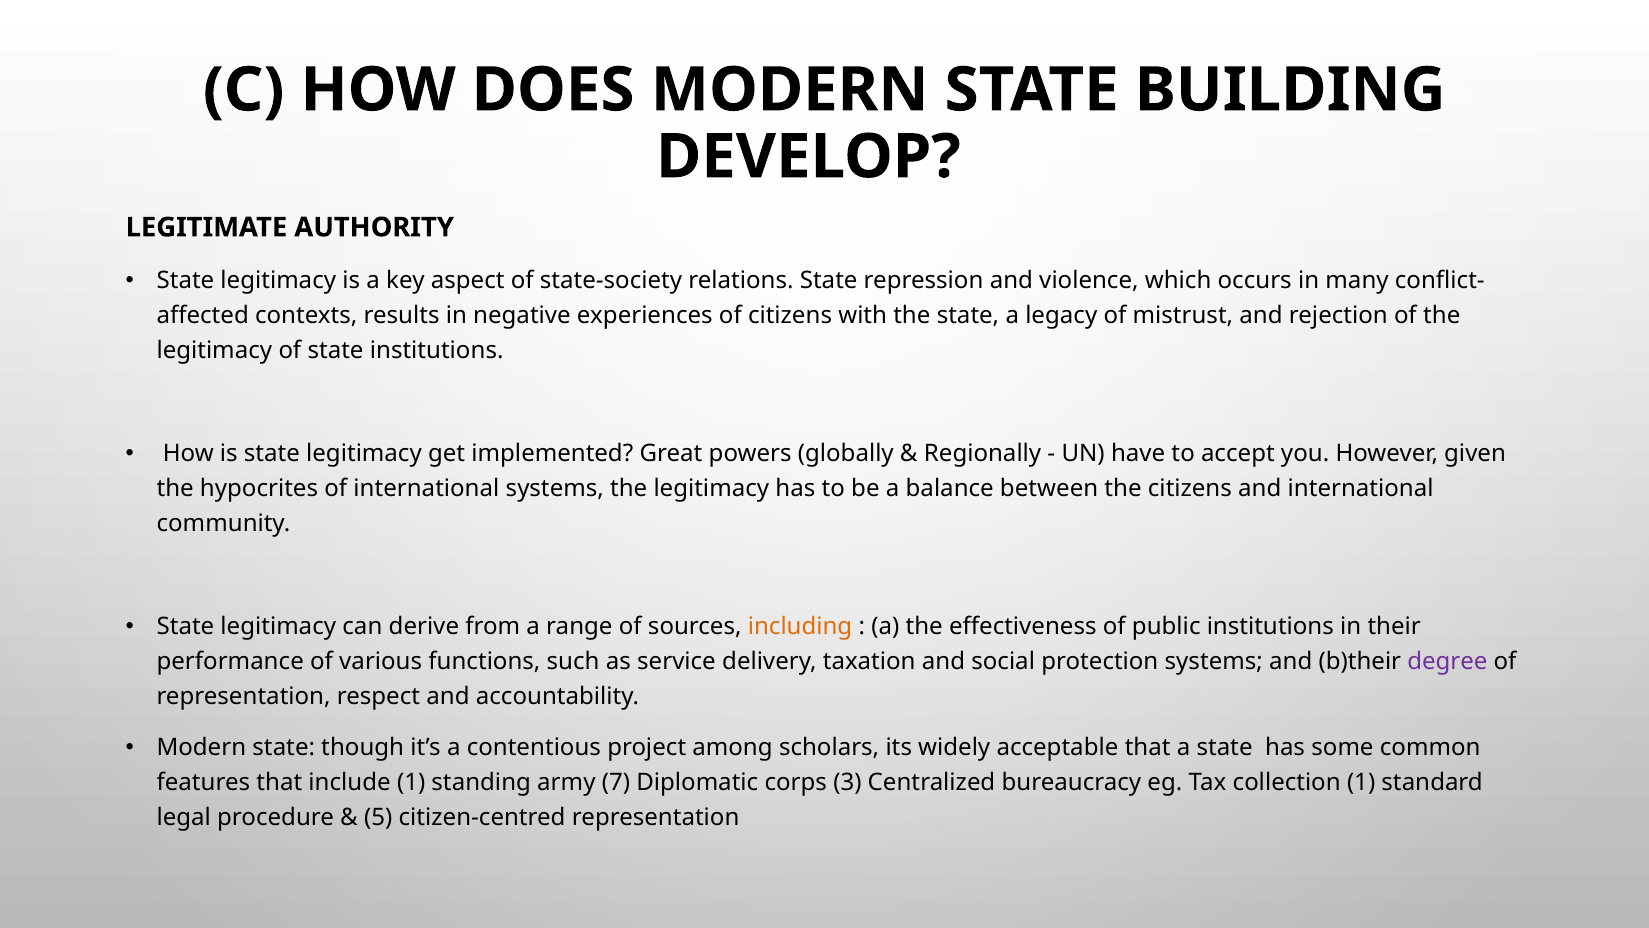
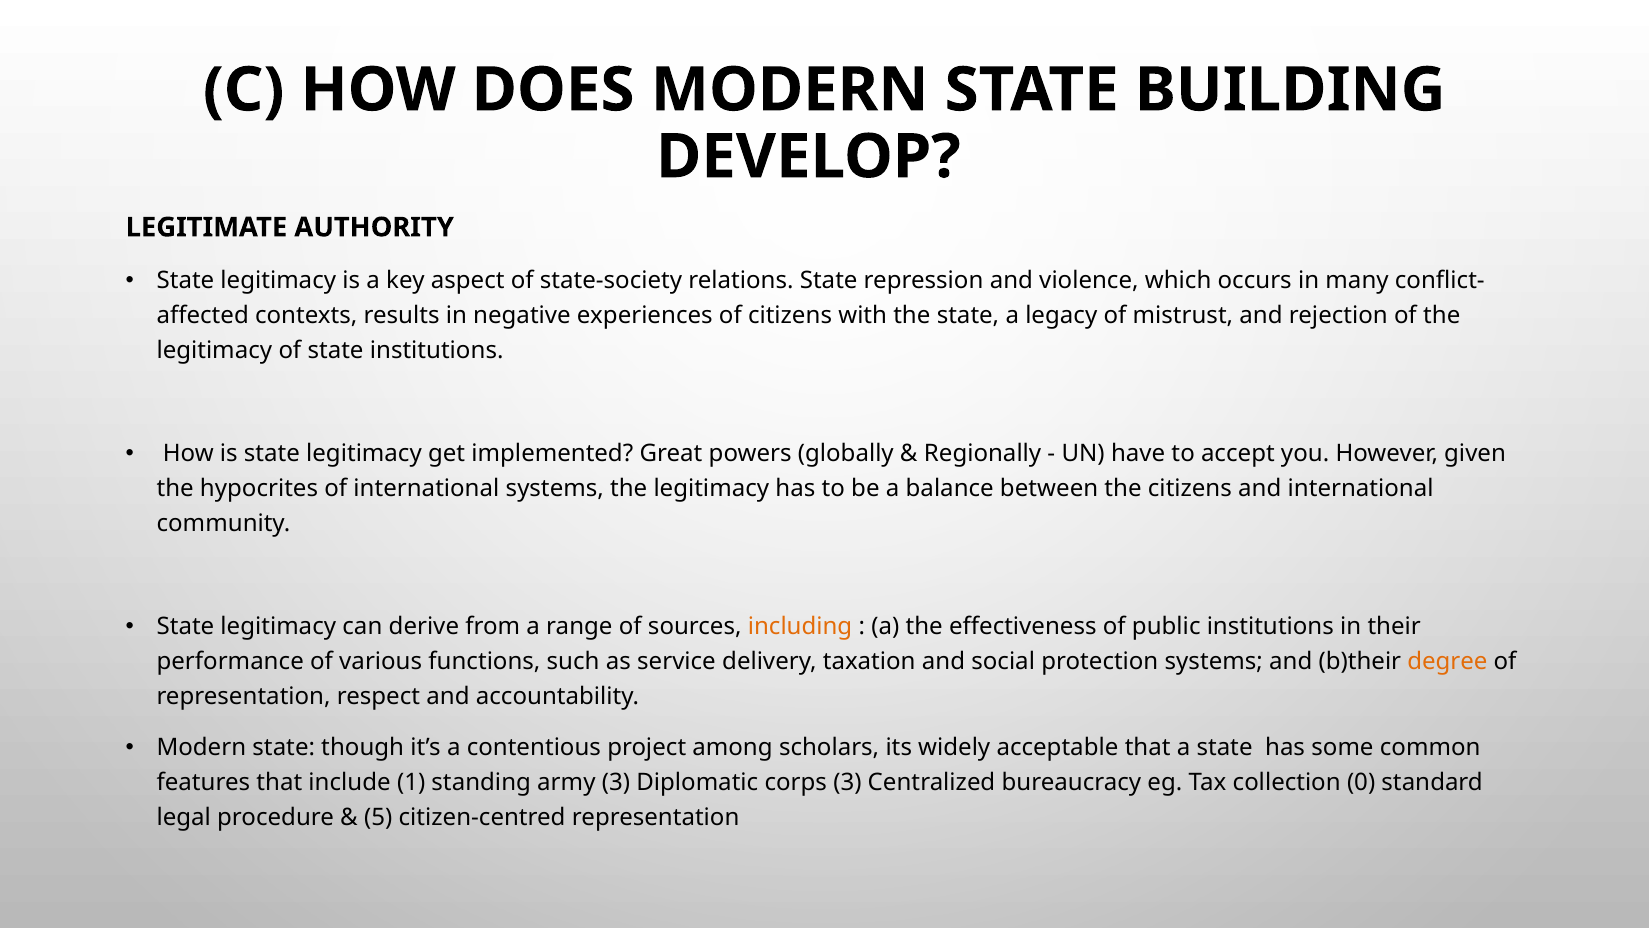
degree colour: purple -> orange (1447, 661)
army 7: 7 -> 3 (616, 782)
collection 1: 1 -> 0 (1361, 782)
